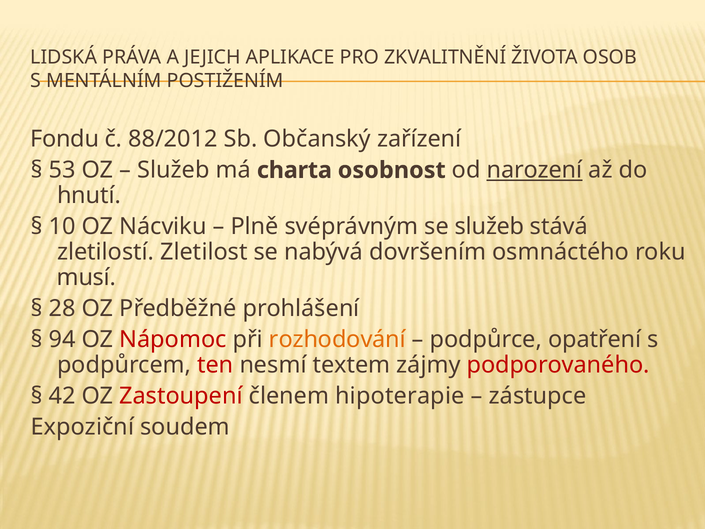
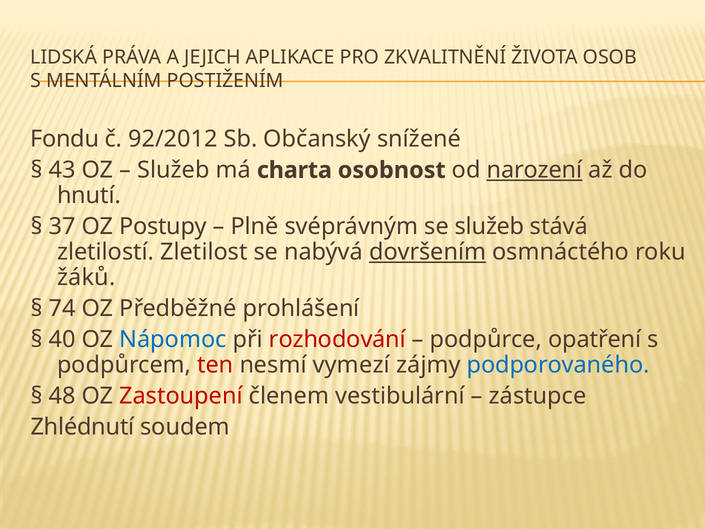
88/2012: 88/2012 -> 92/2012 (173, 139)
zařízení: zařízení -> snížené (419, 139)
53: 53 -> 43 (62, 170)
10: 10 -> 37 (62, 226)
Nácviku: Nácviku -> Postupy (163, 226)
dovršením underline: none -> present (428, 252)
musí: musí -> žáků (86, 277)
28: 28 -> 74 (62, 308)
94: 94 -> 40 (62, 339)
Nápomoc colour: red -> blue (173, 339)
rozhodování colour: orange -> red (337, 339)
textem: textem -> vymezí (351, 365)
podporovaného colour: red -> blue (558, 365)
42: 42 -> 48 (62, 396)
hipoterapie: hipoterapie -> vestibulární (400, 396)
Expoziční: Expoziční -> Zhlédnutí (82, 427)
